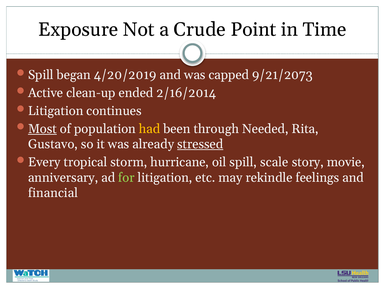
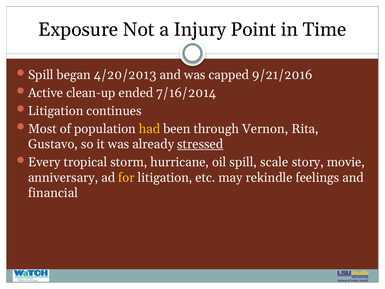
Crude: Crude -> Injury (200, 29)
4/20/2019: 4/20/2019 -> 4/20/2013 (125, 75)
9/21/2073: 9/21/2073 -> 9/21/2016 (282, 75)
2/16/2014: 2/16/2014 -> 7/16/2014 (186, 93)
Most underline: present -> none (42, 129)
Needed: Needed -> Vernon (265, 129)
for colour: light green -> yellow (126, 177)
